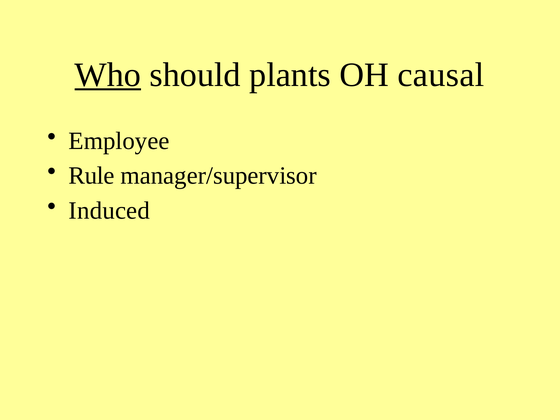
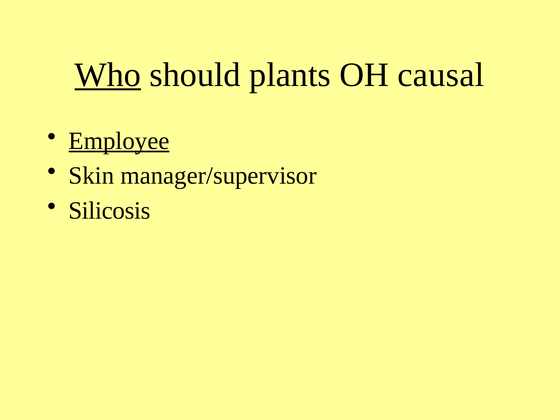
Employee underline: none -> present (119, 141)
Rule: Rule -> Skin (91, 176)
Induced: Induced -> Silicosis (109, 211)
